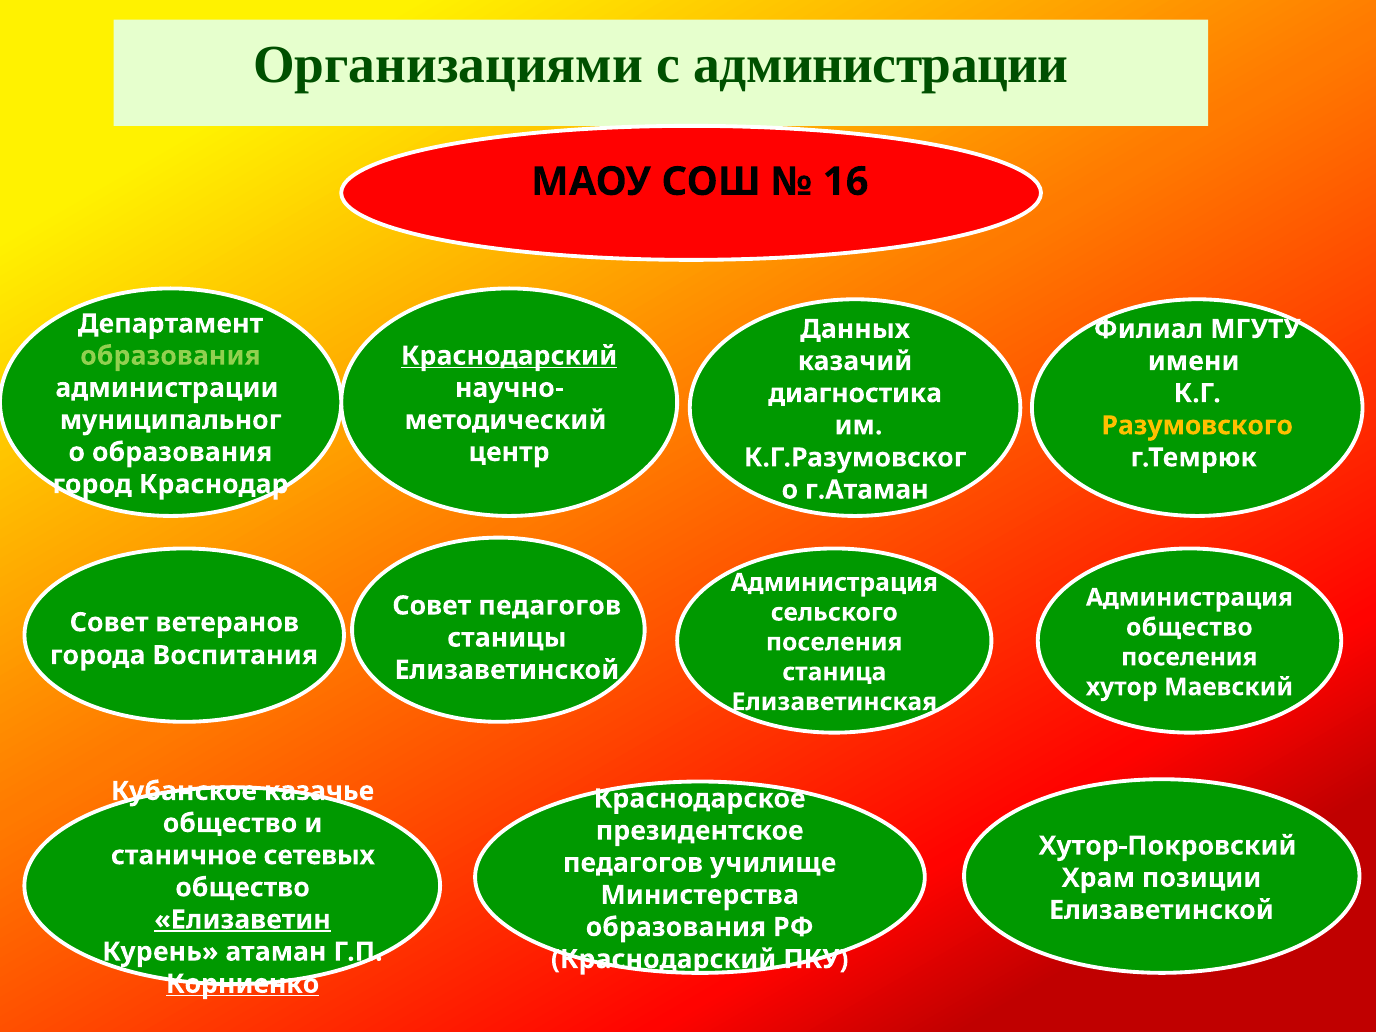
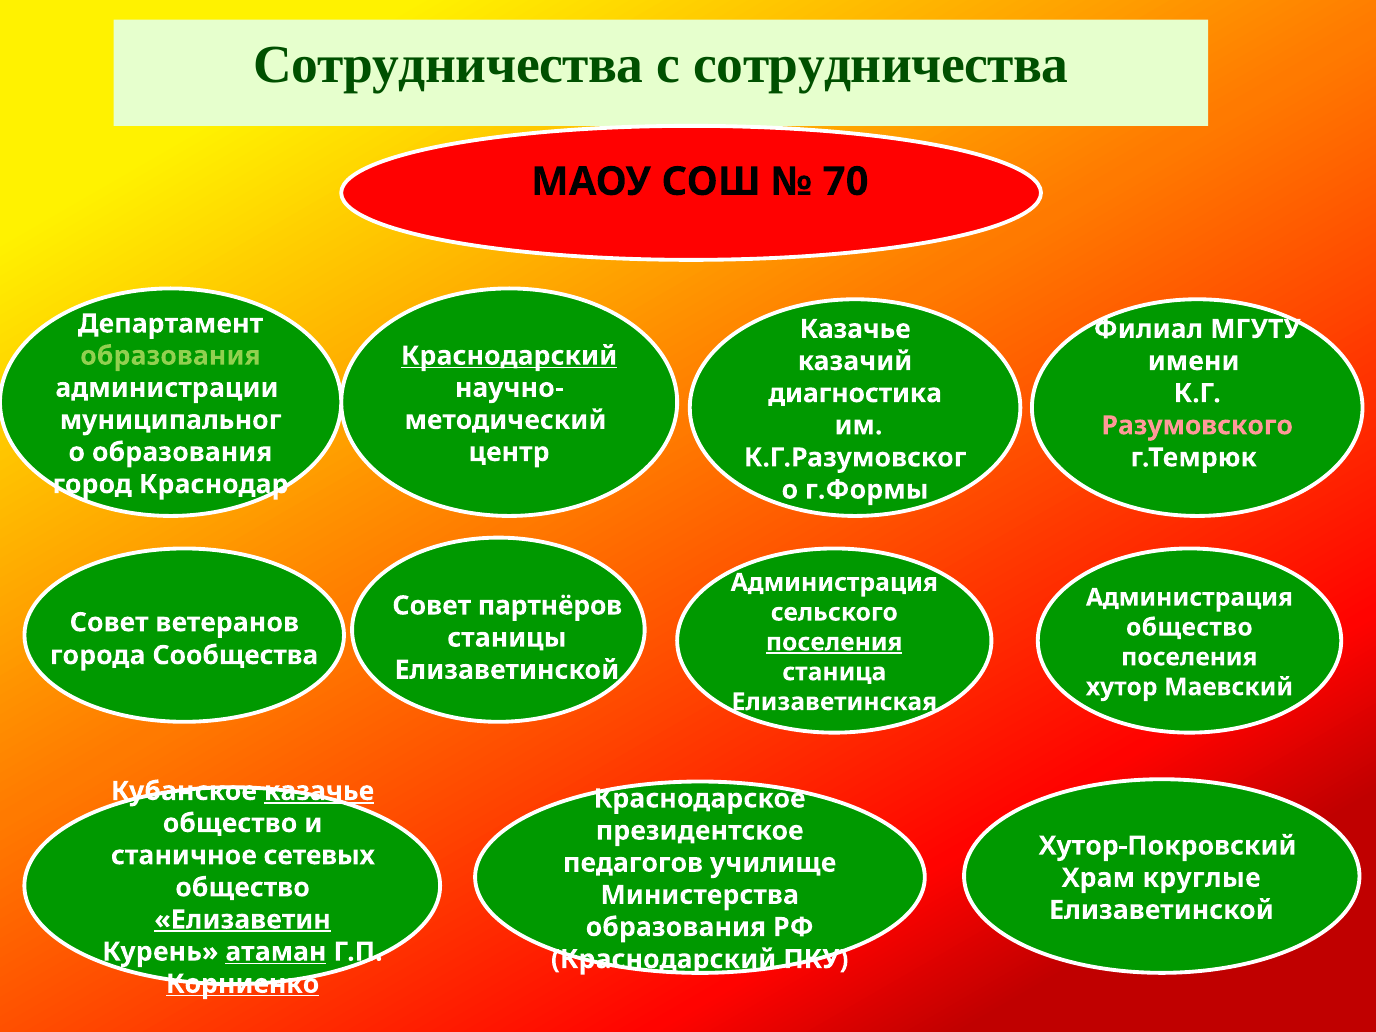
Организациями: Организациями -> Сотрудничества (448, 65)
с администрации: администрации -> сотрудничества (881, 65)
16: 16 -> 70 (846, 182)
Данных: Данных -> Казачье (855, 329)
Разумовского colour: yellow -> pink (1197, 426)
г.Атаман: г.Атаман -> г.Формы (867, 490)
Совет педагогов: педагогов -> партнёров (550, 606)
поселения underline: none -> present (834, 642)
Воспитания: Воспитания -> Сообщества (235, 655)
казачье underline: none -> present (319, 791)
позиции: позиции -> круглые (1202, 878)
атаман underline: none -> present (276, 952)
